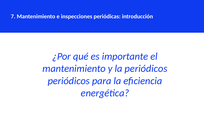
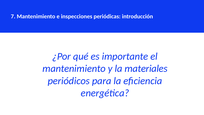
la periódicos: periódicos -> materiales (146, 68)
